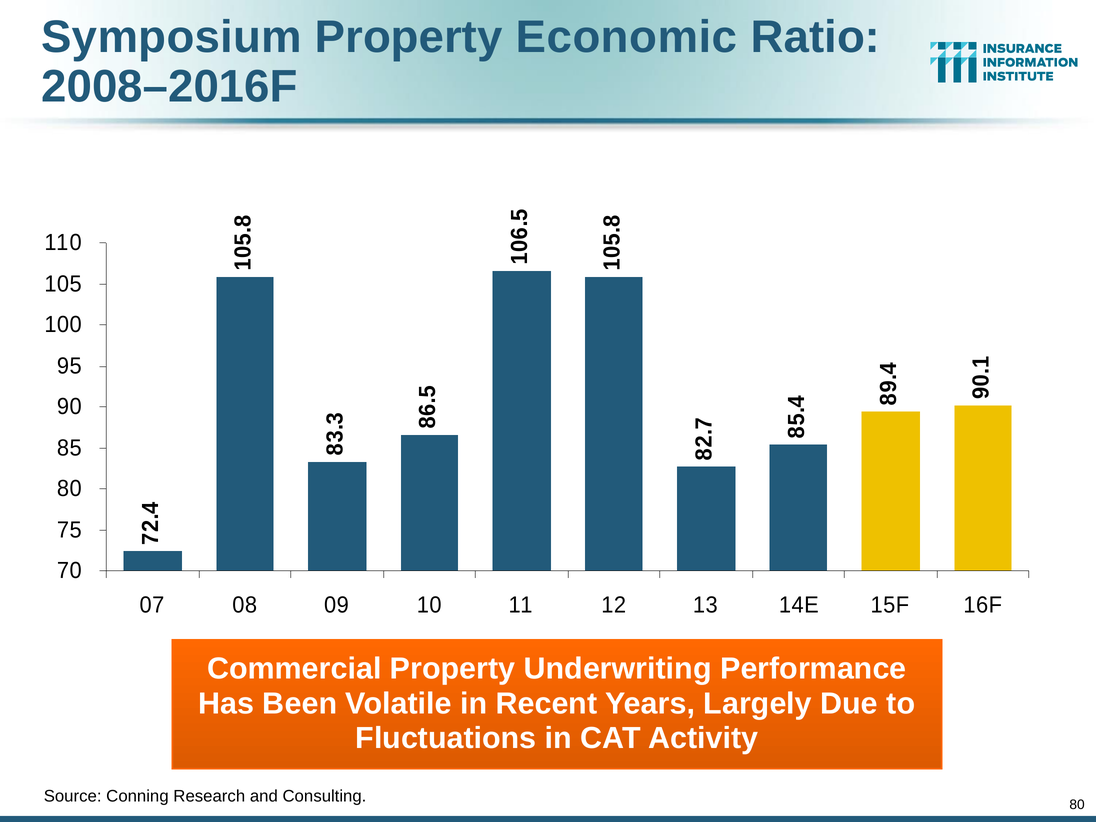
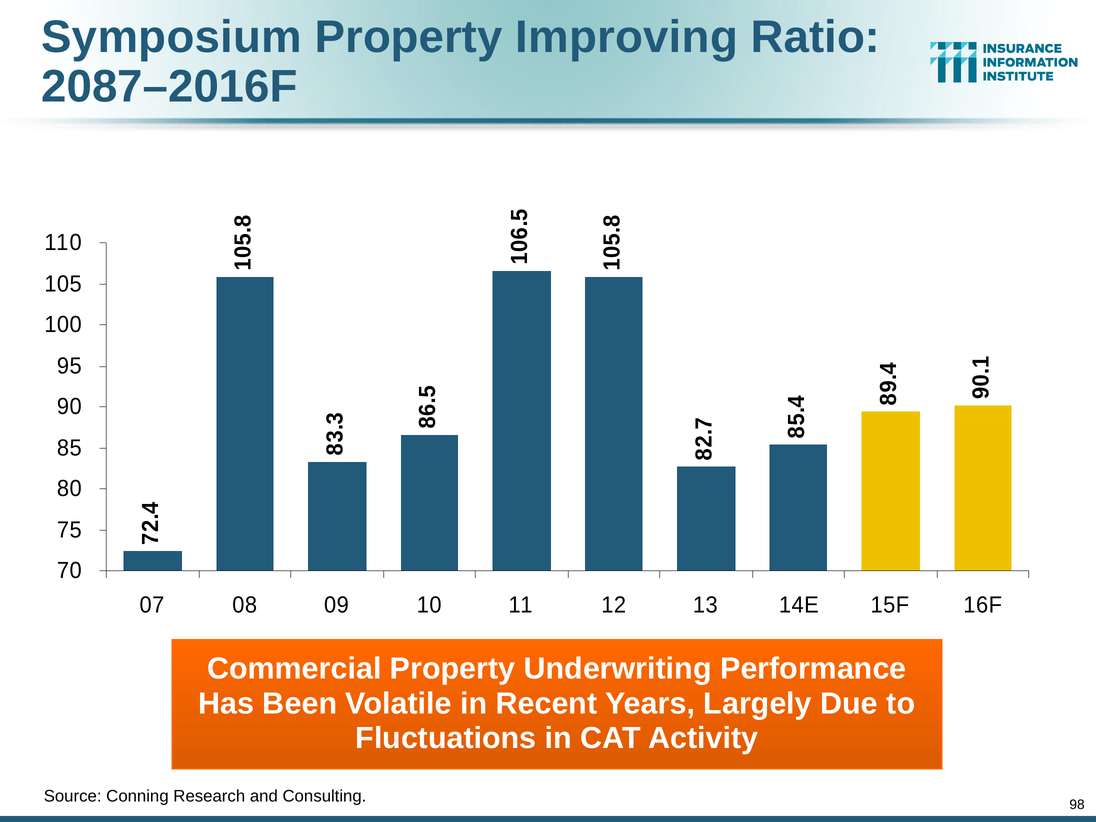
Economic: Economic -> Improving (627, 37)
2008–2016F: 2008–2016F -> 2087–2016F (169, 87)
Consulting 80: 80 -> 98 (1077, 805)
